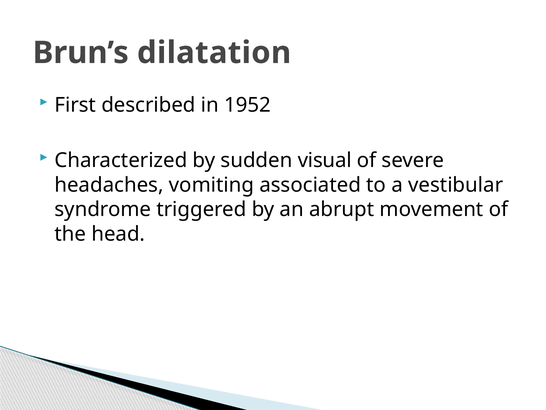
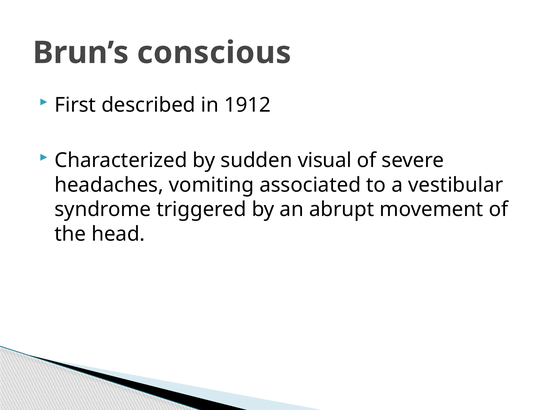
dilatation: dilatation -> conscious (214, 53)
1952: 1952 -> 1912 (248, 105)
